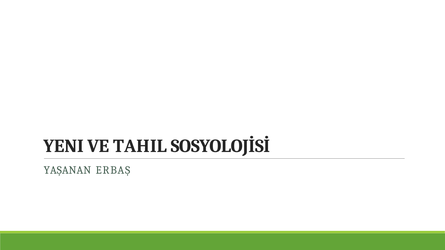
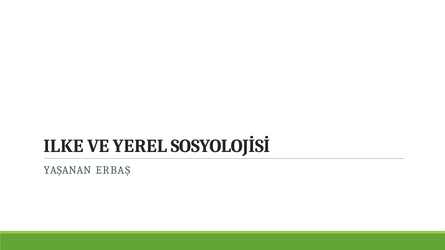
YENI: YENI -> ILKE (64, 146)
TAHIL: TAHIL -> YEREL (140, 146)
